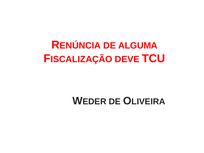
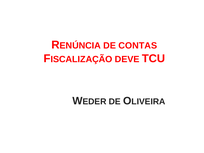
ALGUMA: ALGUMA -> CONTAS (138, 46)
